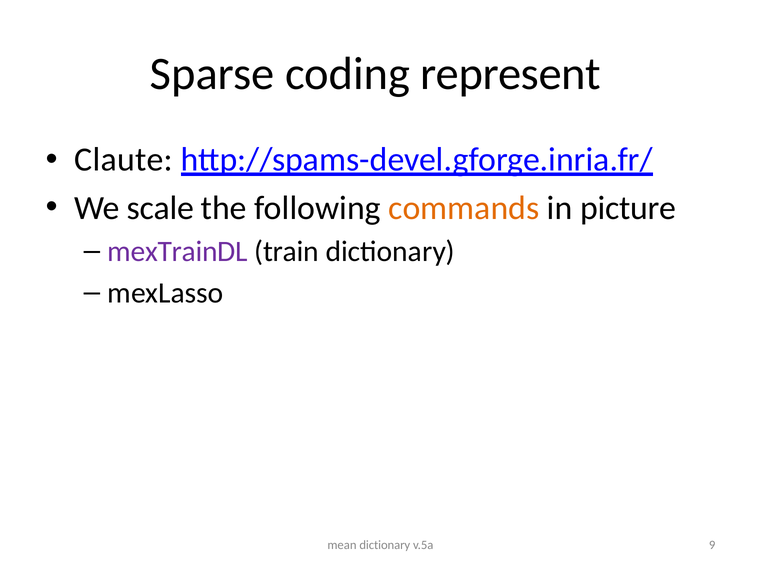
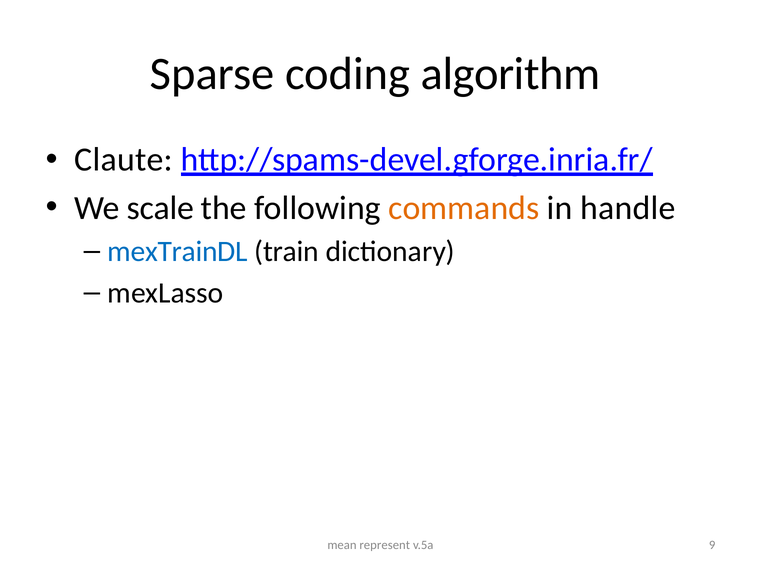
represent: represent -> algorithm (510, 74)
picture: picture -> handle (628, 208)
mexTrainDL colour: purple -> blue (178, 251)
mean dictionary: dictionary -> represent (385, 545)
